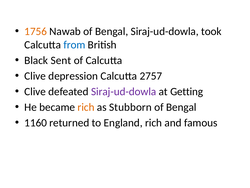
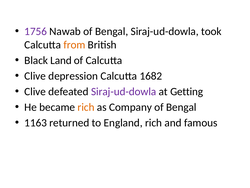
1756 colour: orange -> purple (36, 31)
from colour: blue -> orange (74, 45)
Sent: Sent -> Land (61, 60)
2757: 2757 -> 1682 (151, 76)
Stubborn: Stubborn -> Company (131, 107)
1160: 1160 -> 1163 (36, 123)
